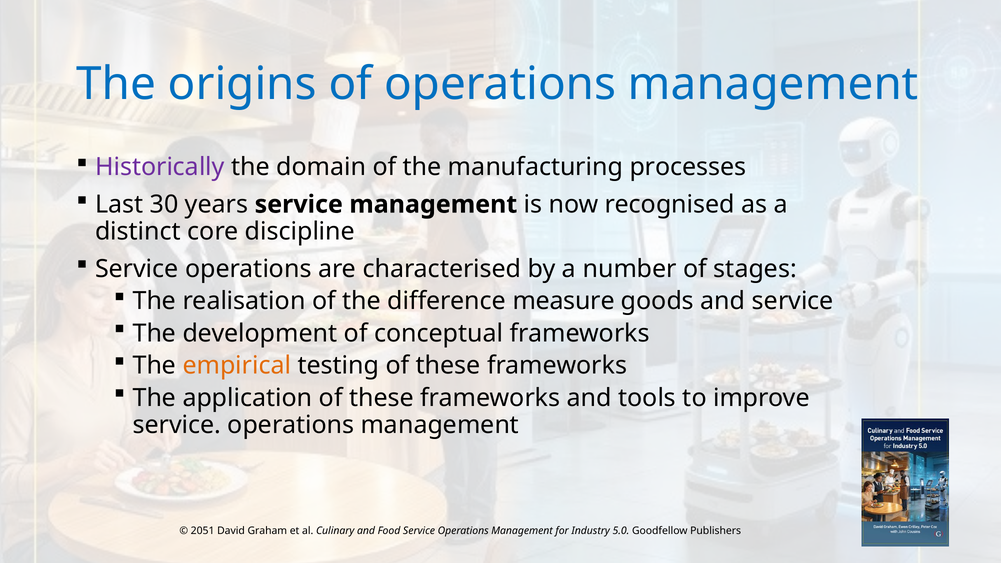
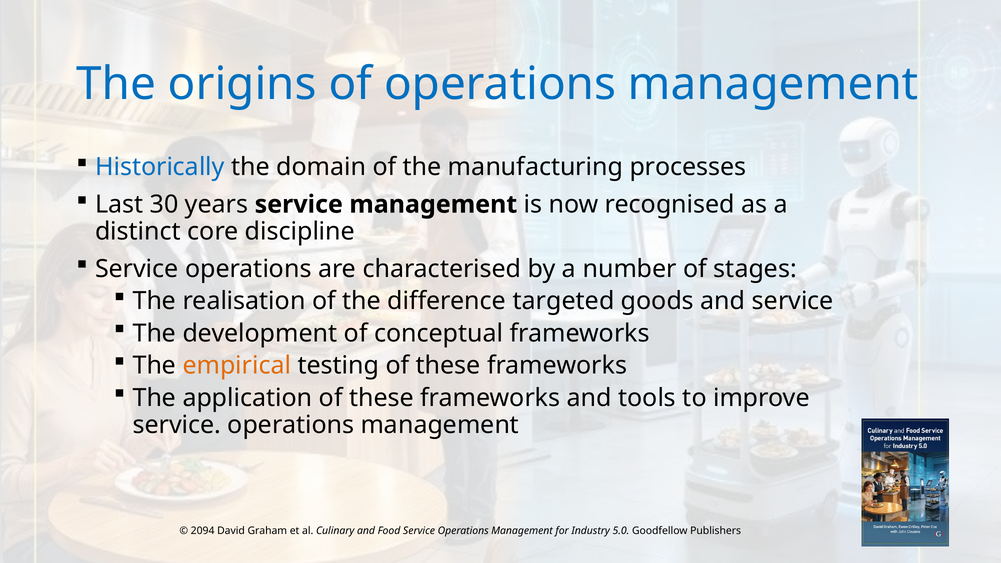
Historically colour: purple -> blue (160, 167)
measure: measure -> targeted (563, 301)
2051: 2051 -> 2094 (203, 531)
